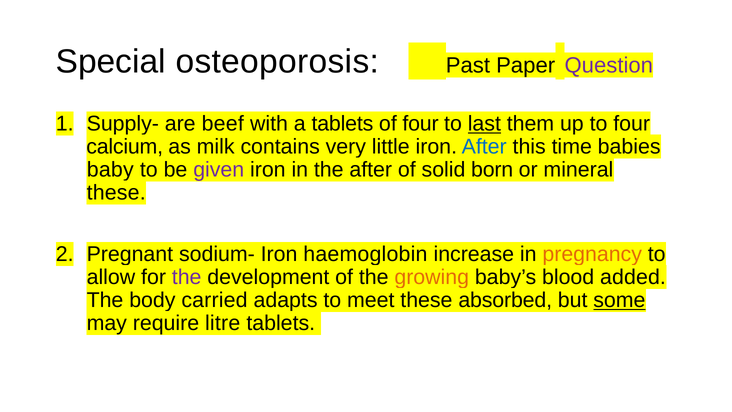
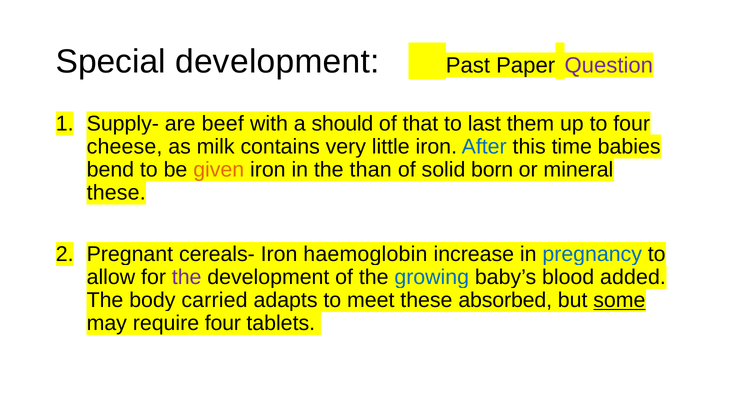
Special osteoporosis: osteoporosis -> development (277, 62)
a tablets: tablets -> should (342, 124)
of four: four -> that (420, 124)
last underline: present -> none (484, 124)
calcium: calcium -> cheese (125, 147)
baby: baby -> bend (110, 170)
given colour: purple -> orange (219, 170)
the after: after -> than (371, 170)
sodium-: sodium- -> cereals- (217, 254)
pregnancy colour: orange -> blue (592, 254)
growing colour: orange -> blue (432, 277)
require litre: litre -> four (223, 323)
